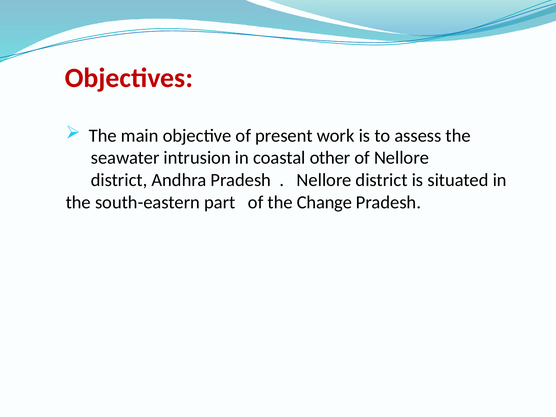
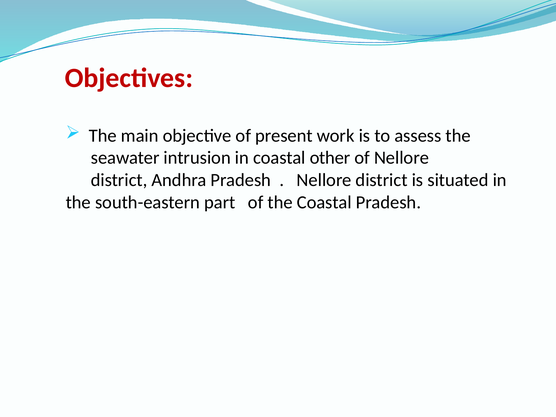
the Change: Change -> Coastal (324, 202)
